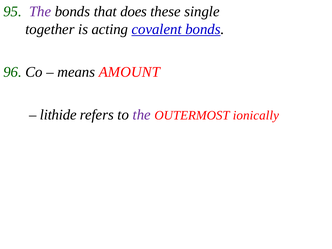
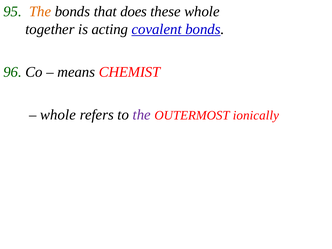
The colour: purple -> orange (40, 12)
these single: single -> whole (202, 12)
AMOUNT: AMOUNT -> CHEMIST (130, 72)
lithide: lithide -> whole (58, 115)
